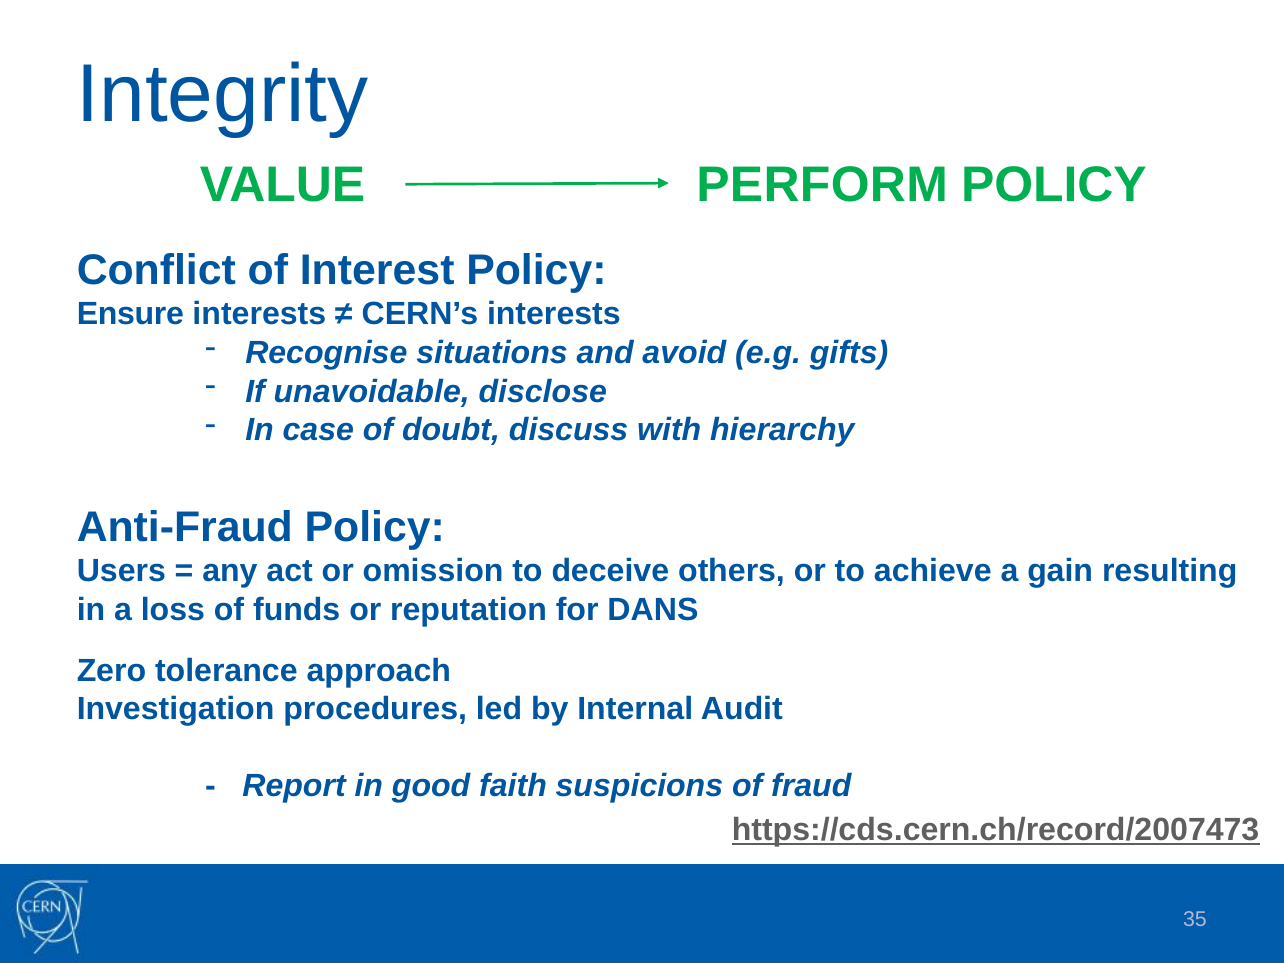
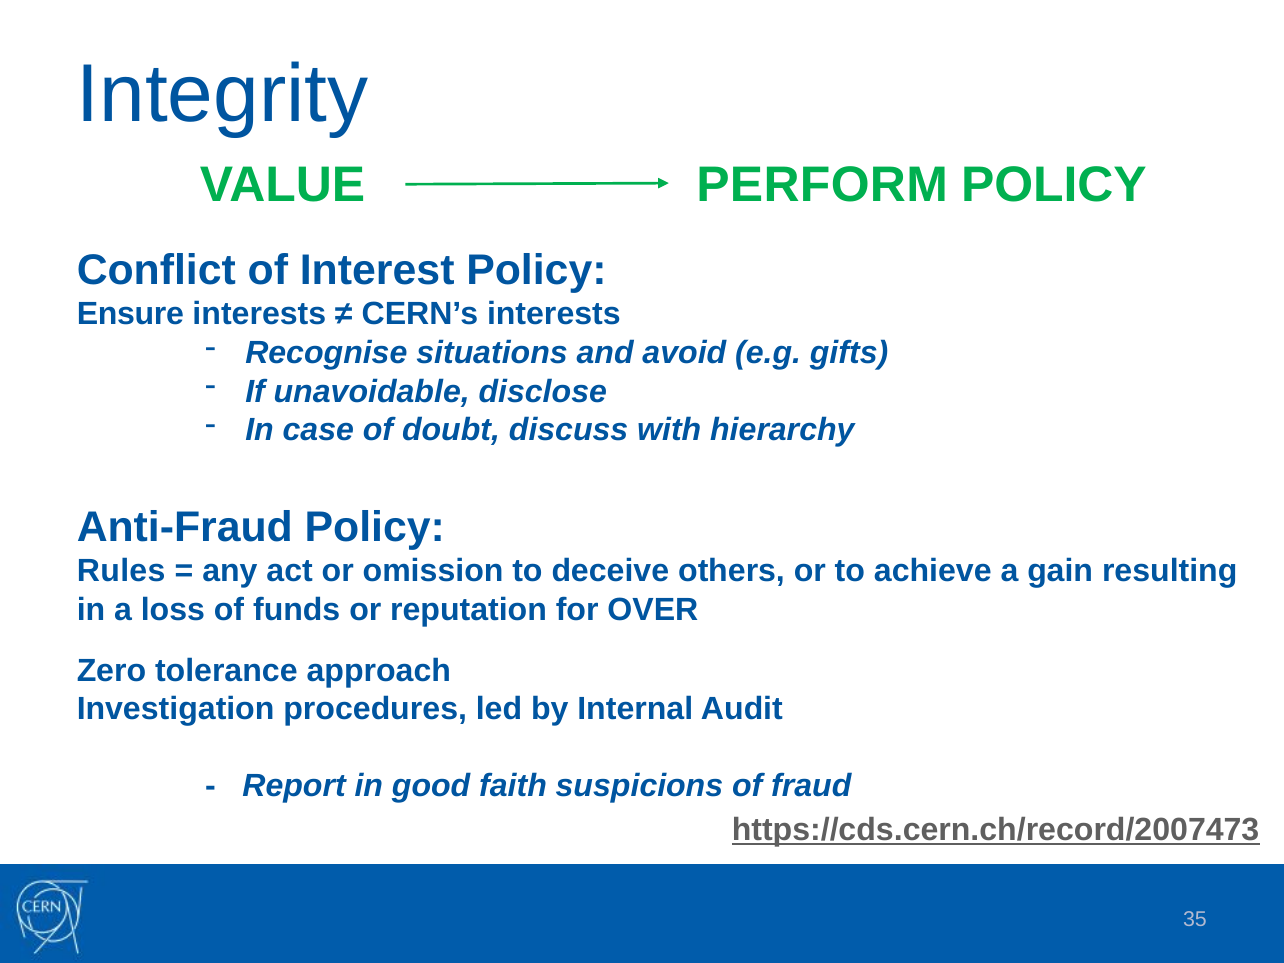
Users: Users -> Rules (121, 571)
DANS: DANS -> OVER (653, 610)
